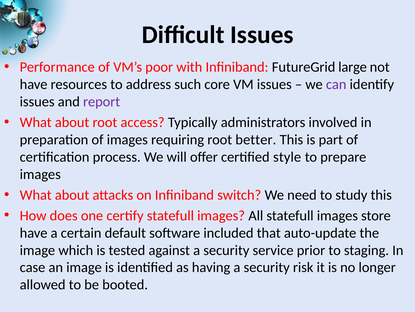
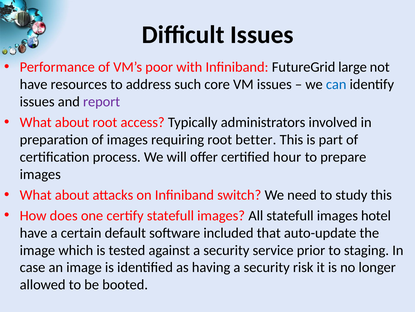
can colour: purple -> blue (336, 84)
style: style -> hour (287, 157)
store: store -> hotel (376, 215)
